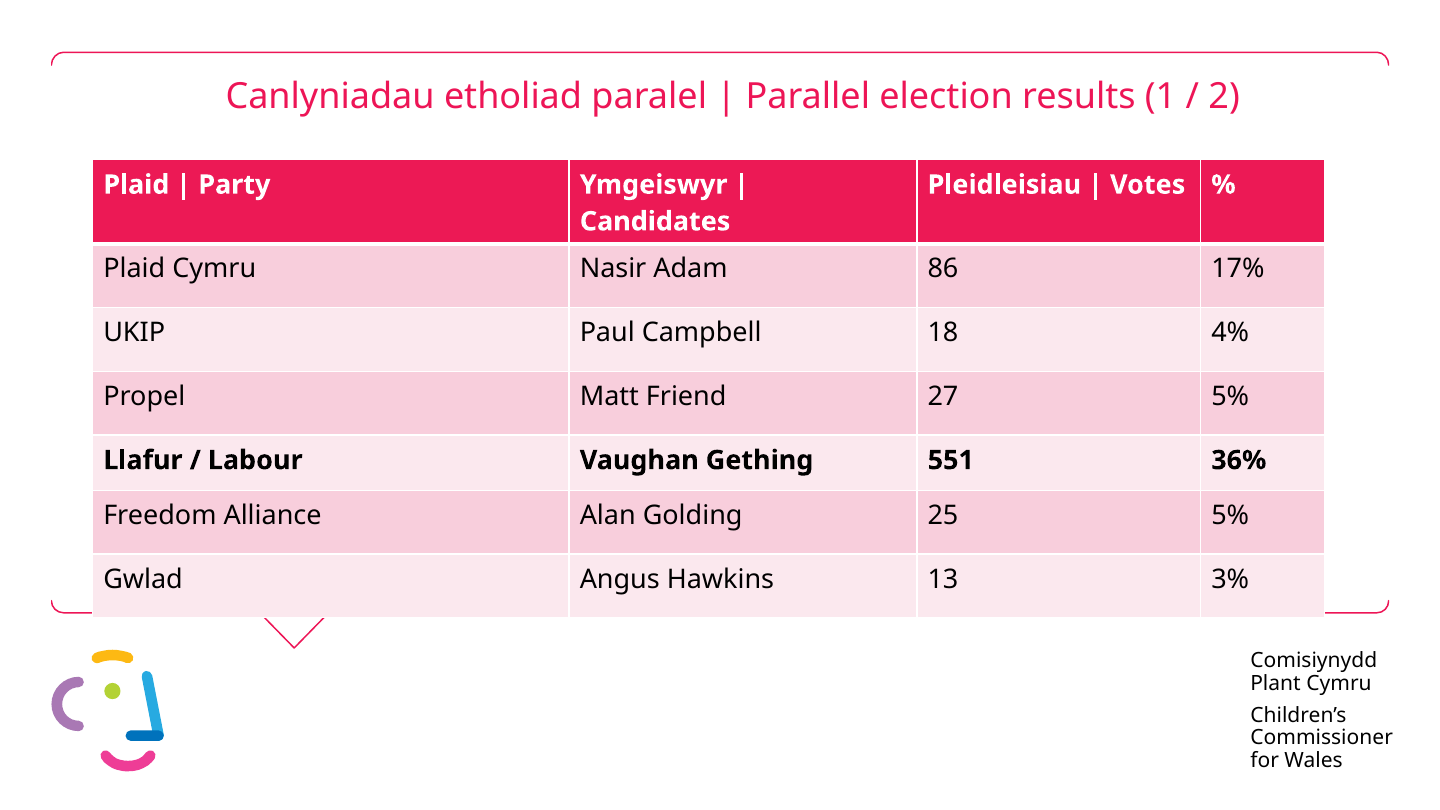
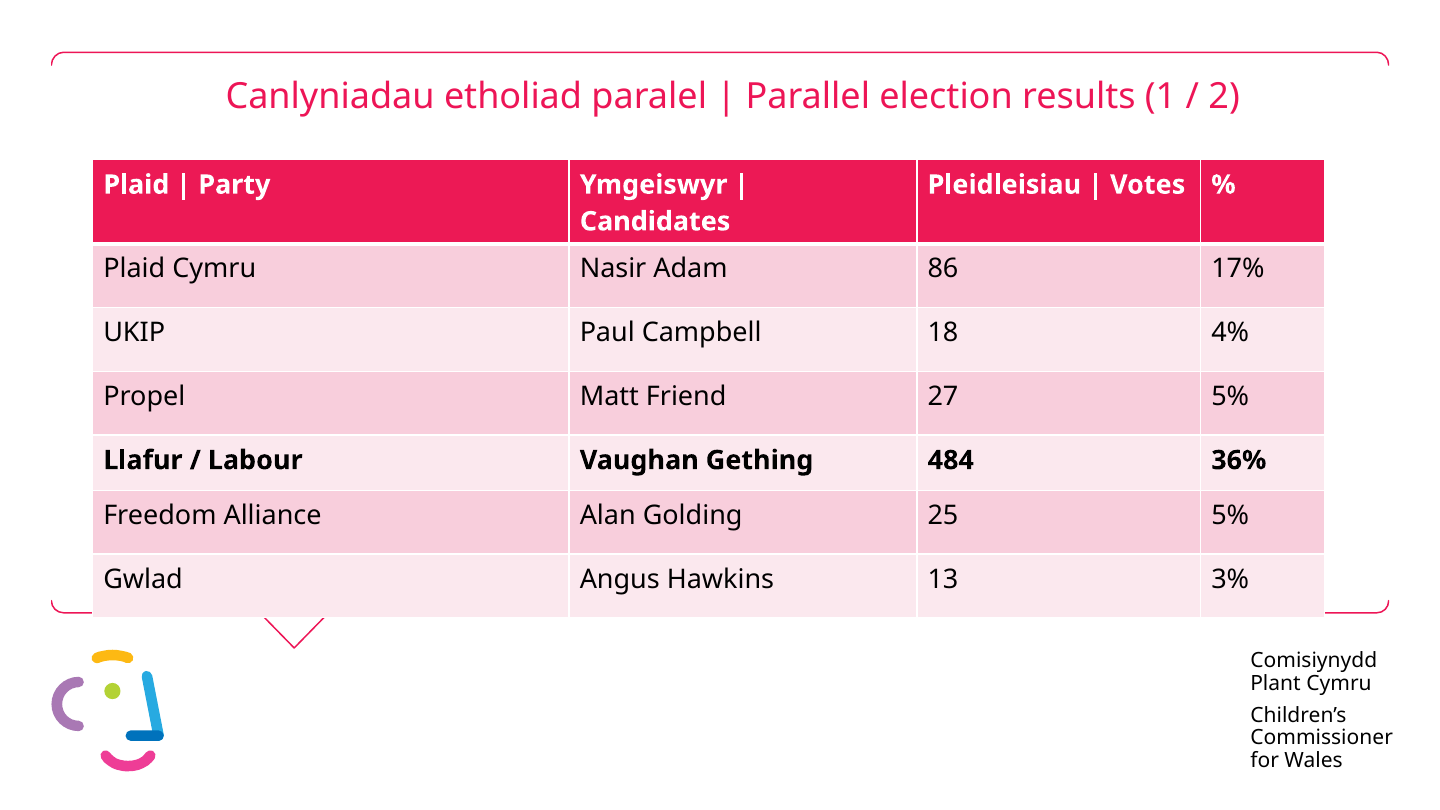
551: 551 -> 484 (951, 460)
